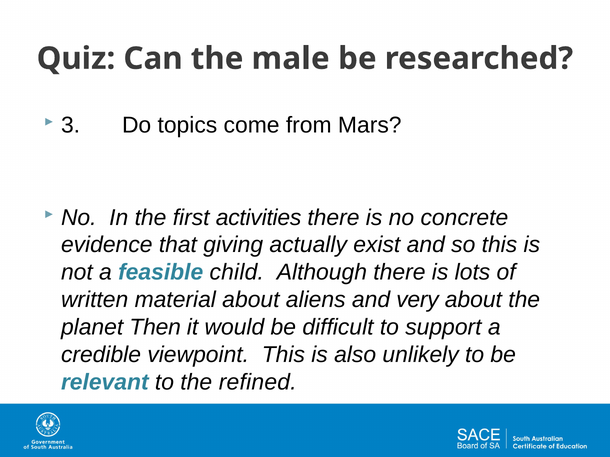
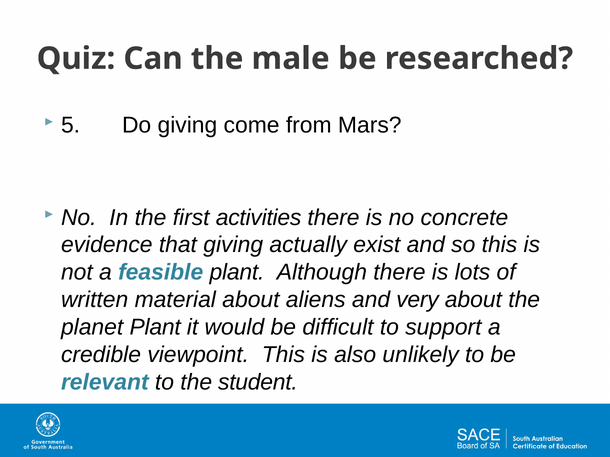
3: 3 -> 5 (71, 125)
Do topics: topics -> giving (187, 125)
feasible child: child -> plant (237, 273)
planet Then: Then -> Plant (155, 328)
refined: refined -> student (258, 383)
